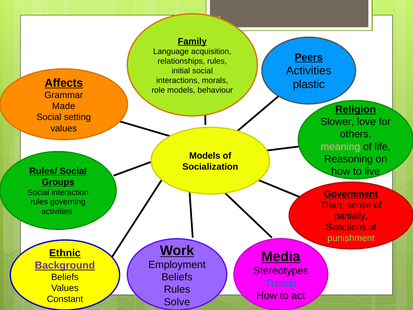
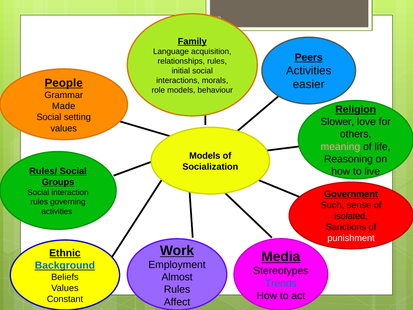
Affects: Affects -> People (64, 83)
plastic: plastic -> easier (309, 84)
Than: Than -> Such (332, 205)
partially: partially -> isolated (351, 216)
punishment colour: light green -> white (351, 238)
Background colour: purple -> blue (65, 265)
Beliefs: Beliefs -> Almost (177, 277)
Solve: Solve -> Affect (177, 302)
